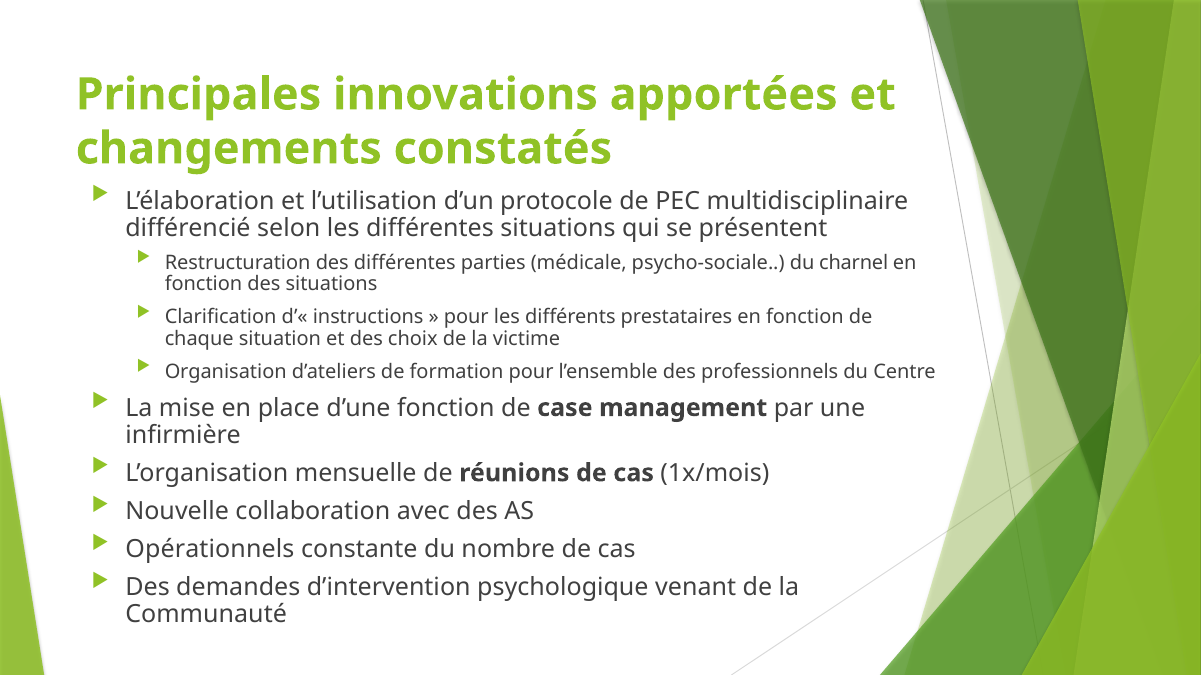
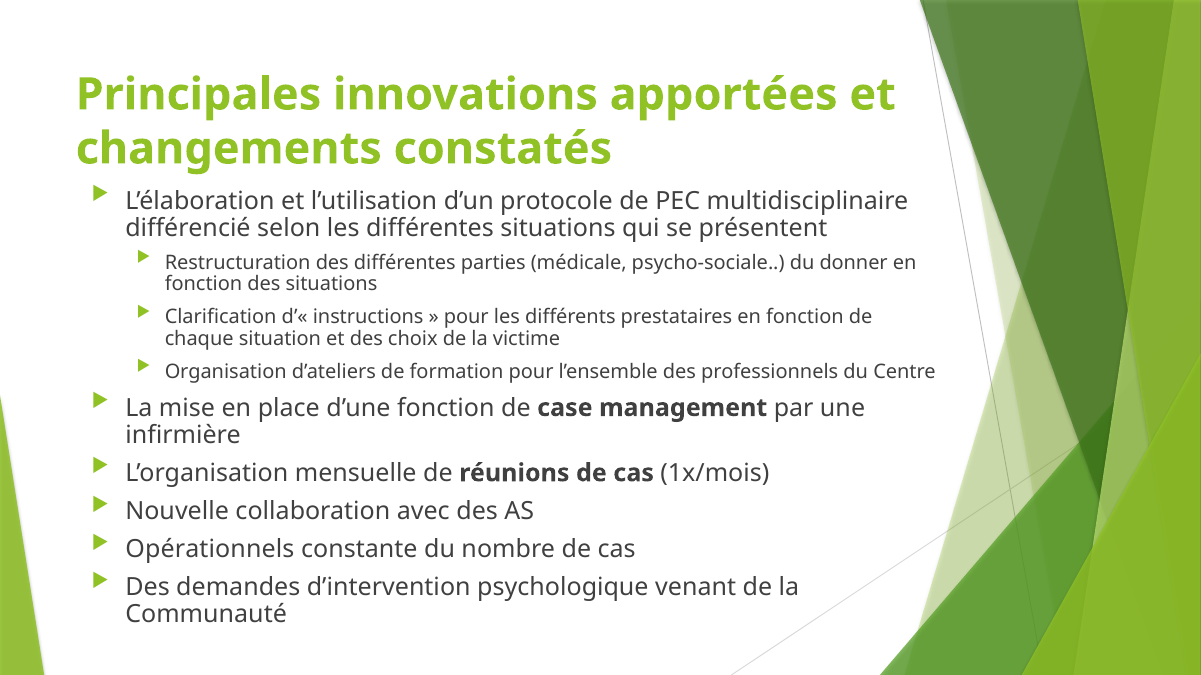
charnel: charnel -> donner (854, 263)
